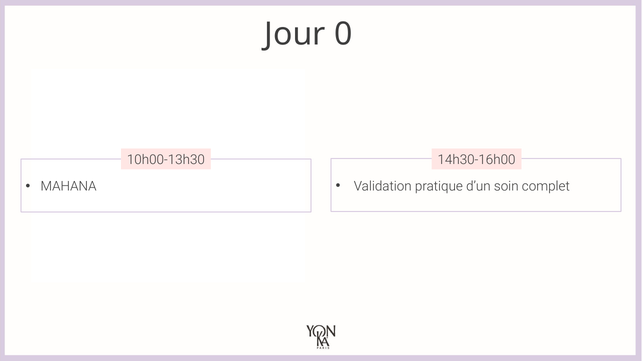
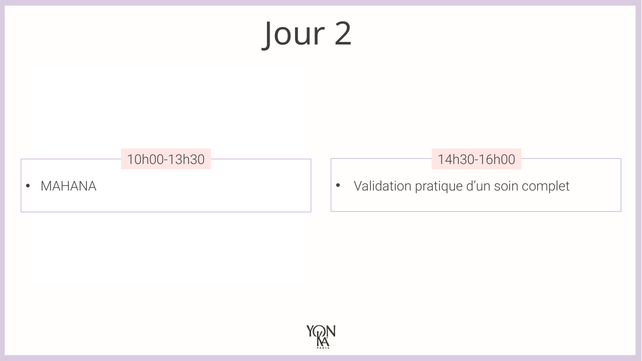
0: 0 -> 2 (343, 34)
